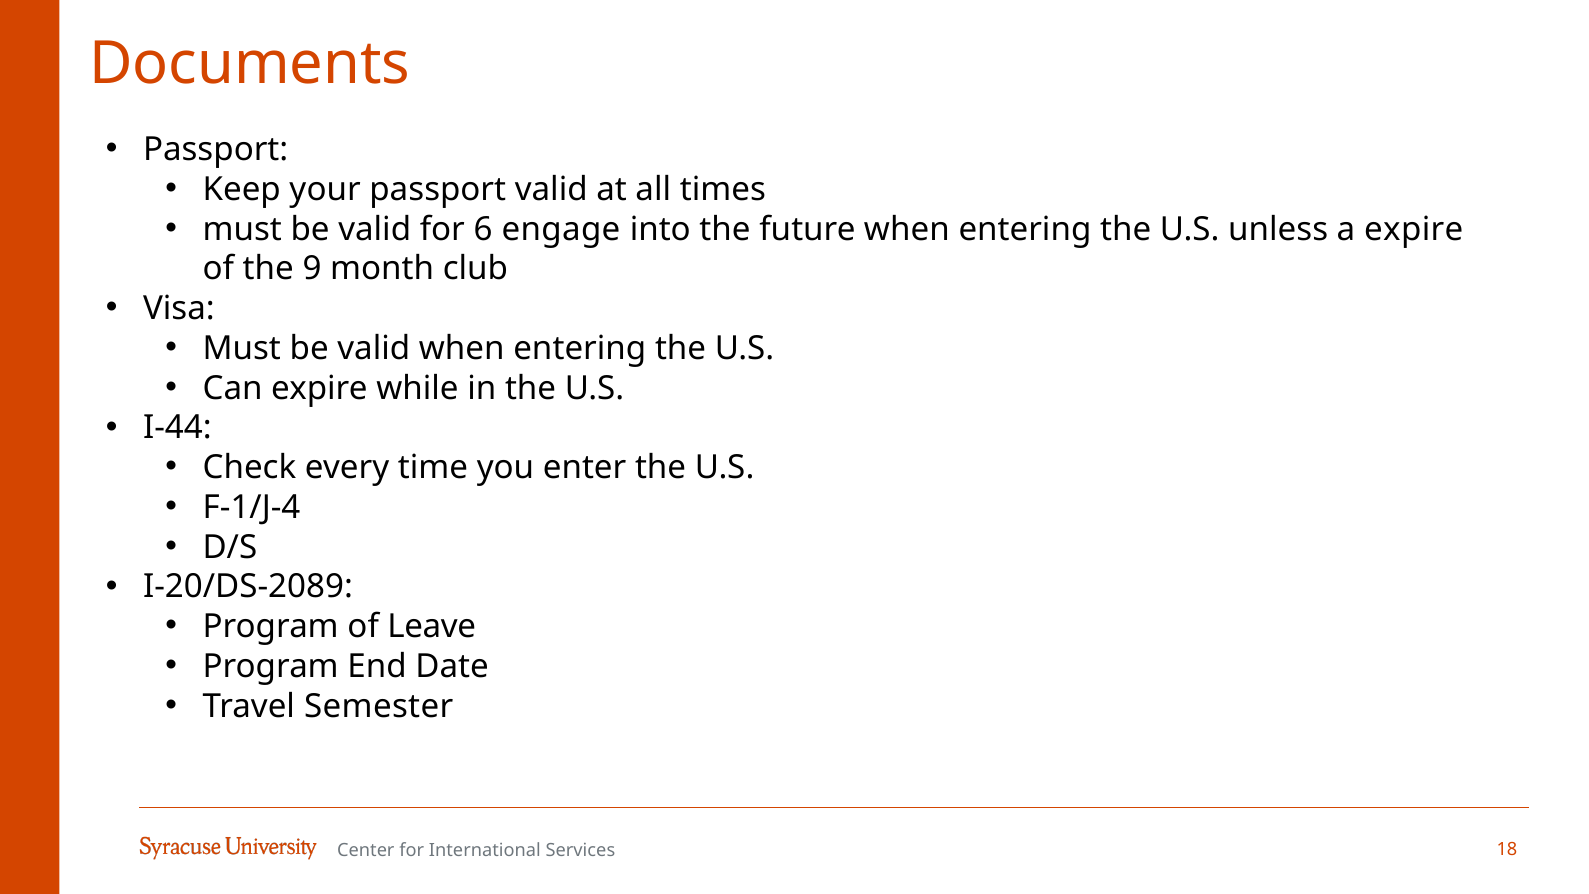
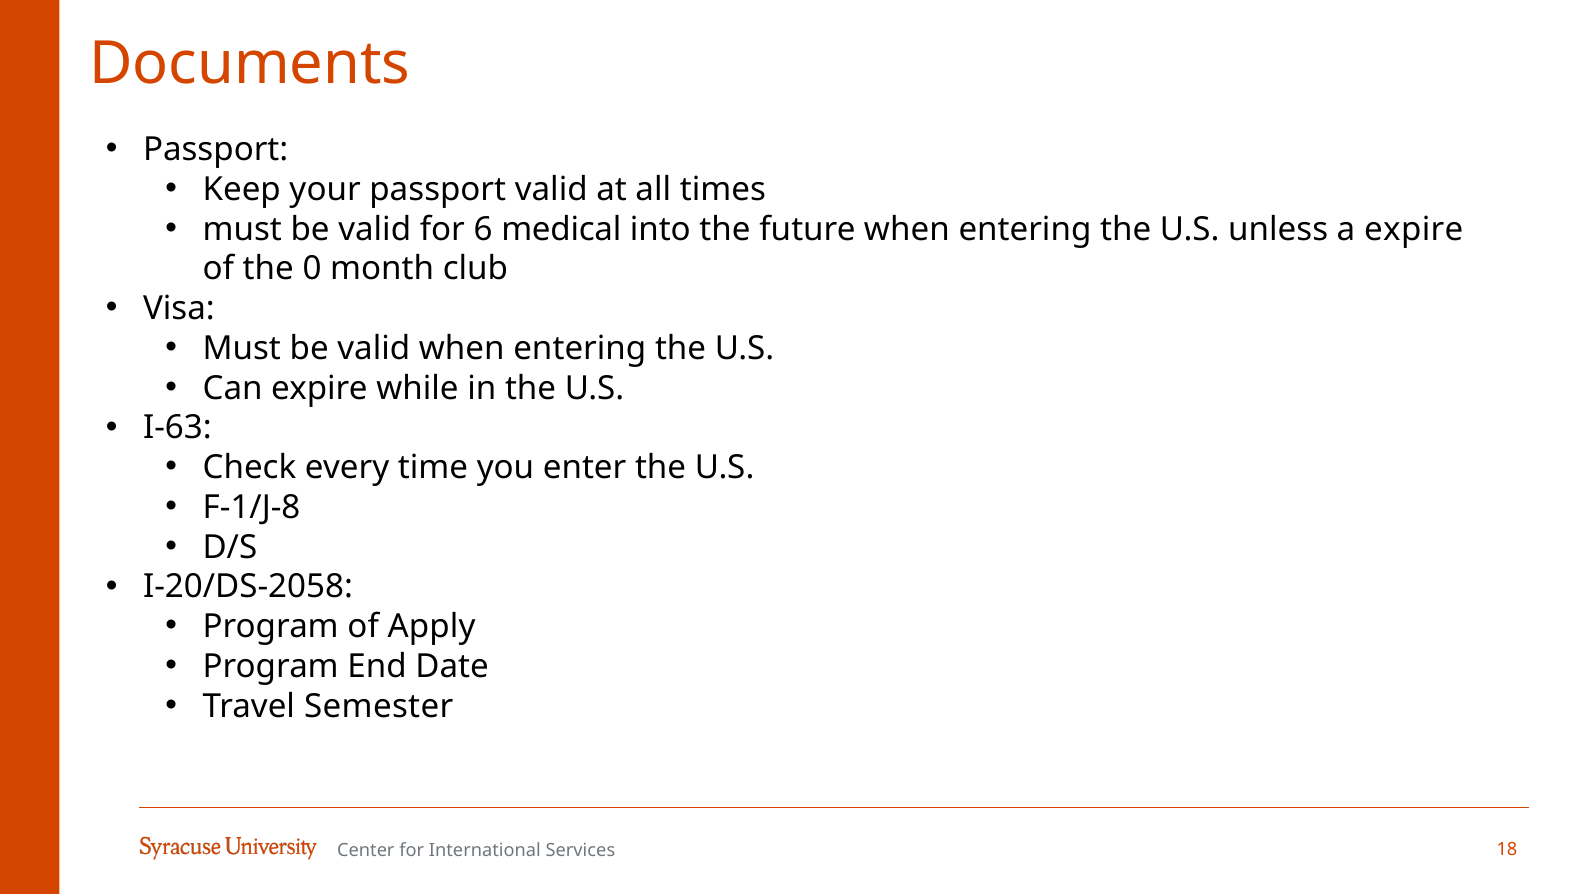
engage: engage -> medical (561, 229)
9: 9 -> 0 (312, 269)
I-44: I-44 -> I-63 (177, 428)
F-1/J-4: F-1/J-4 -> F-1/J-8 (252, 507)
I-20/DS-2089: I-20/DS-2089 -> I-20/DS-2058 (248, 587)
Leave: Leave -> Apply (431, 627)
